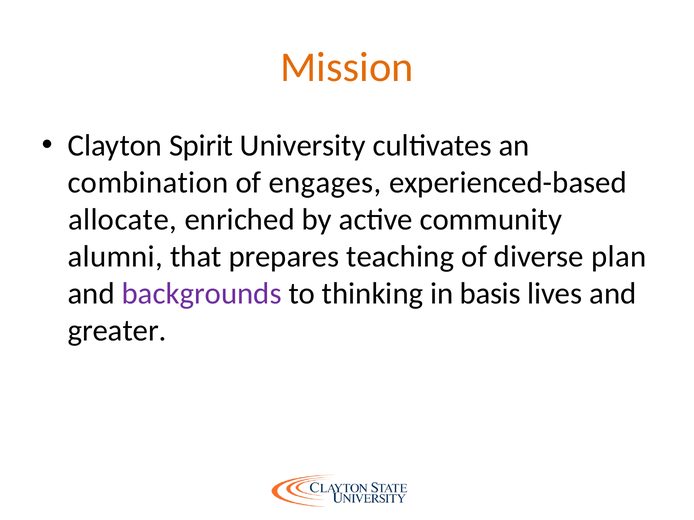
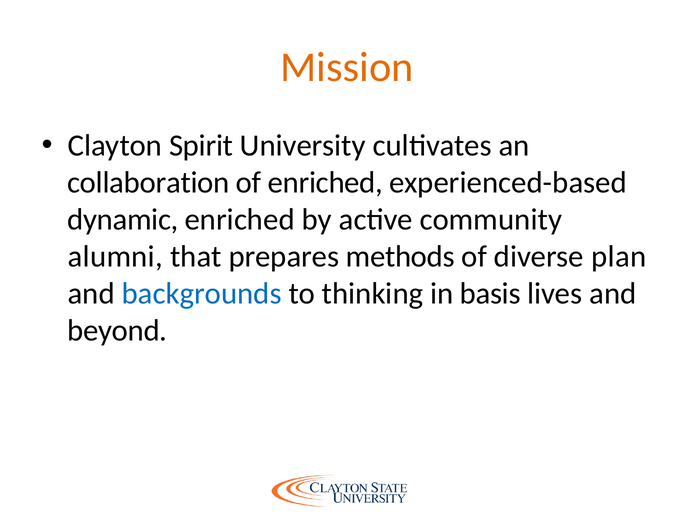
combination: combination -> collaboration (148, 183)
of engages: engages -> enriched (325, 183)
allocate: allocate -> dynamic (123, 220)
teaching: teaching -> methods (400, 257)
backgrounds colour: purple -> blue (202, 294)
greater: greater -> beyond (117, 331)
